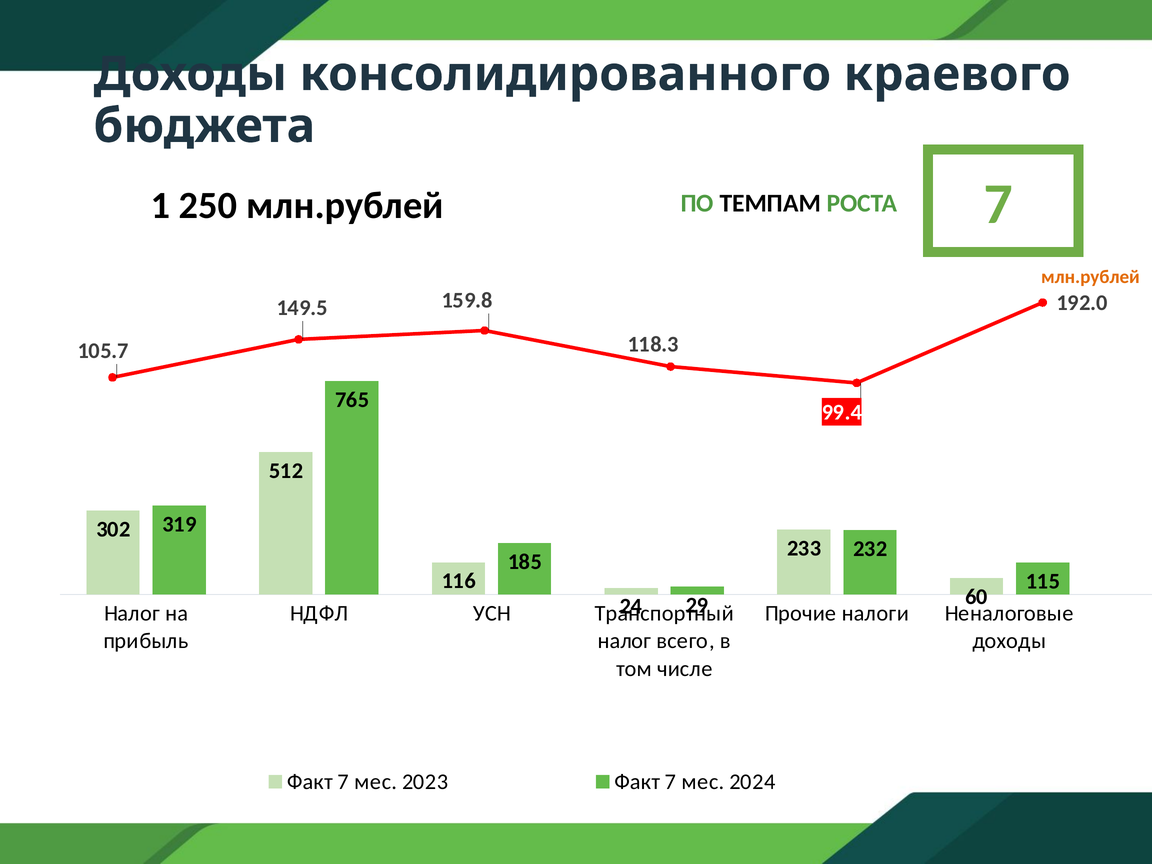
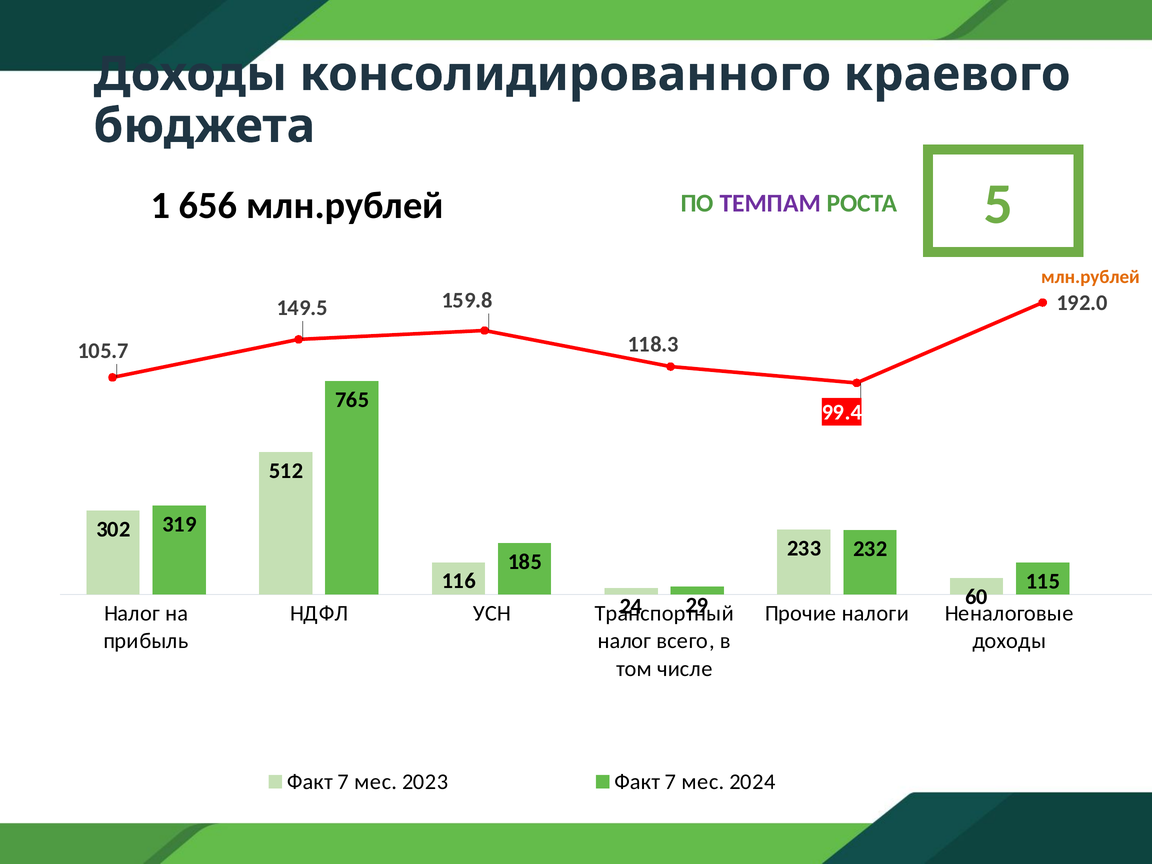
250: 250 -> 656 (208, 206)
ТЕМПАМ colour: black -> purple (770, 203)
РОСТА 7: 7 -> 5 (998, 204)
